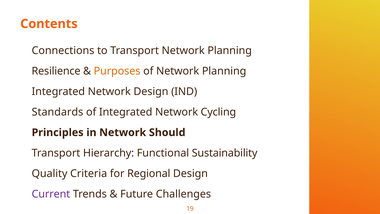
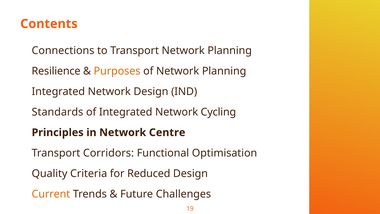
Should: Should -> Centre (167, 132)
Hierarchy: Hierarchy -> Corridors (109, 153)
Sustainability: Sustainability -> Optimisation (225, 153)
Regional: Regional -> Reduced (149, 173)
Current colour: purple -> orange (51, 194)
